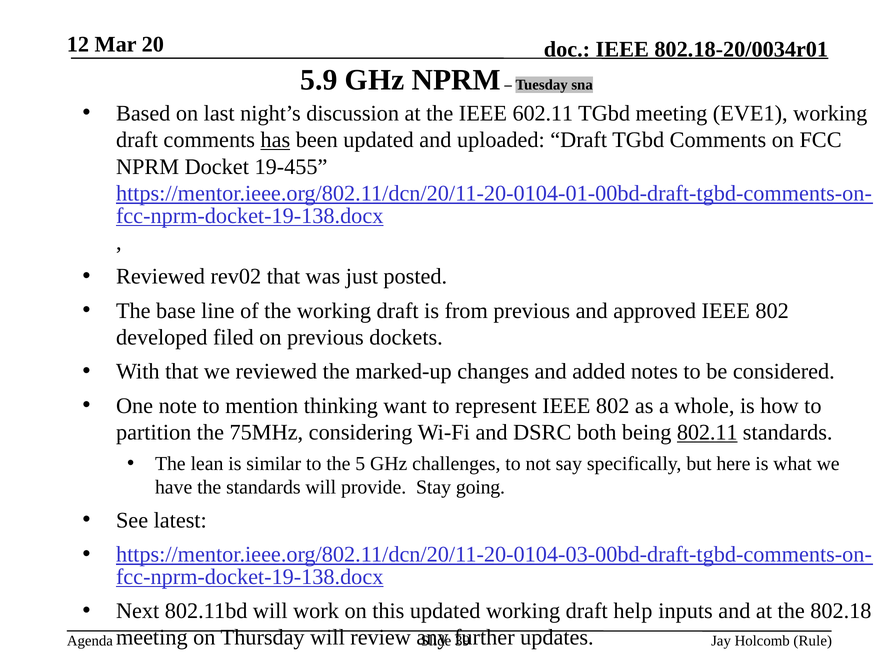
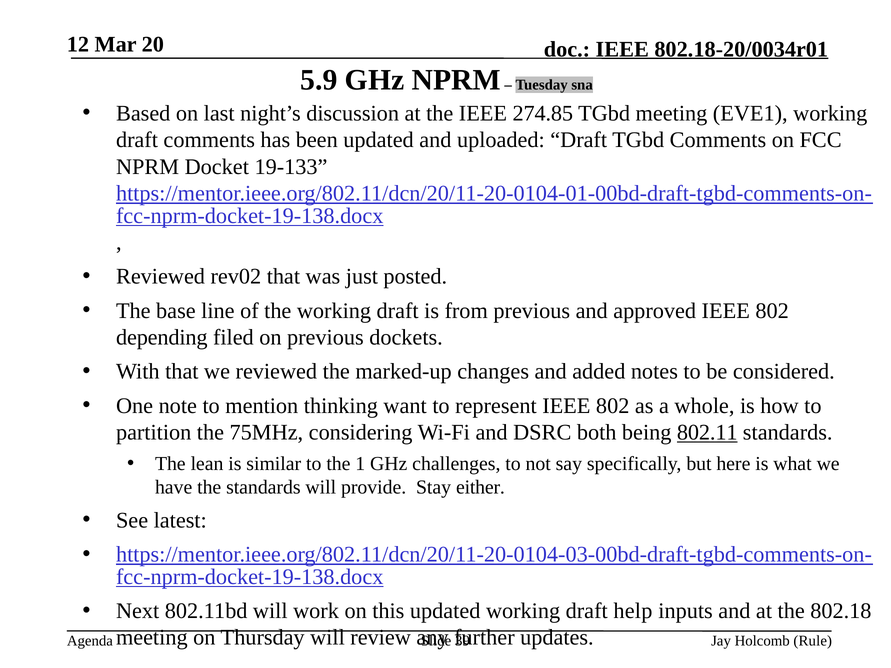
602.11: 602.11 -> 274.85 (543, 113)
has underline: present -> none (275, 140)
19-455: 19-455 -> 19-133 (291, 167)
developed: developed -> depending (162, 338)
5: 5 -> 1 (360, 464)
going: going -> either (480, 488)
